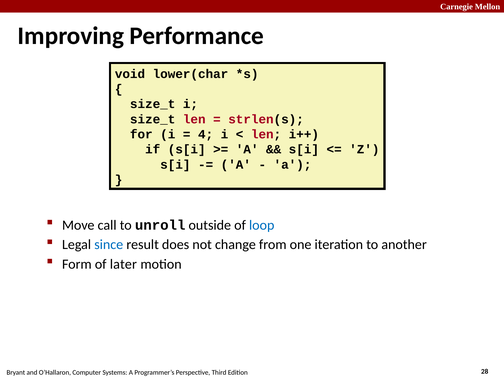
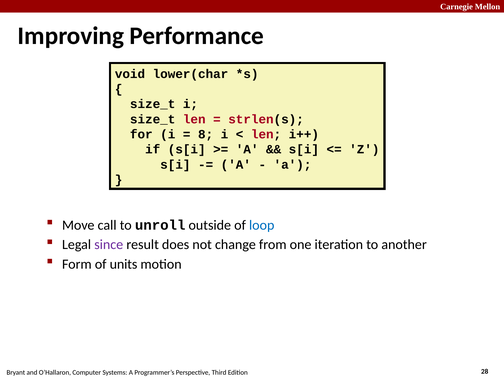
4: 4 -> 8 (206, 134)
since colour: blue -> purple (109, 245)
later: later -> units (124, 264)
